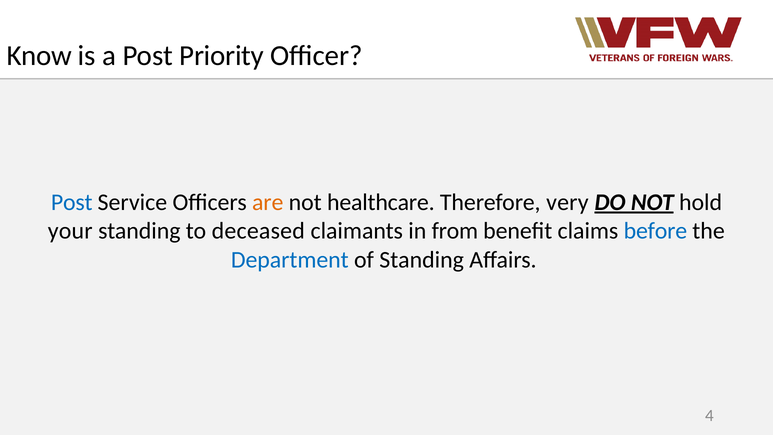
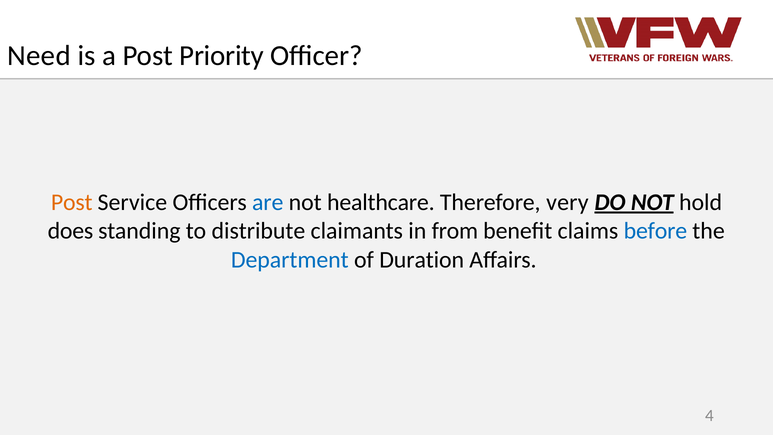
Know: Know -> Need (39, 56)
Post colour: blue -> orange (72, 202)
are colour: orange -> blue (268, 202)
your: your -> does (70, 231)
deceased: deceased -> distribute (258, 231)
of Standing: Standing -> Duration (422, 260)
